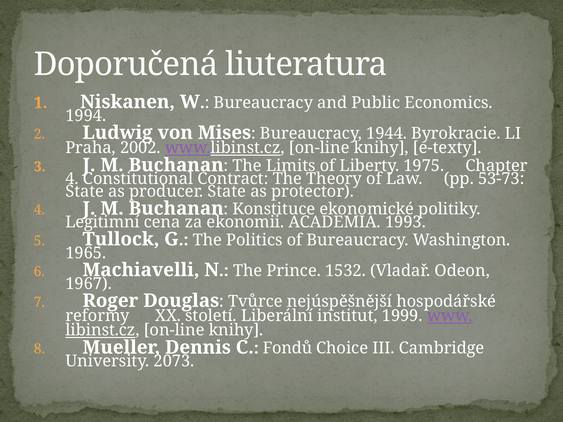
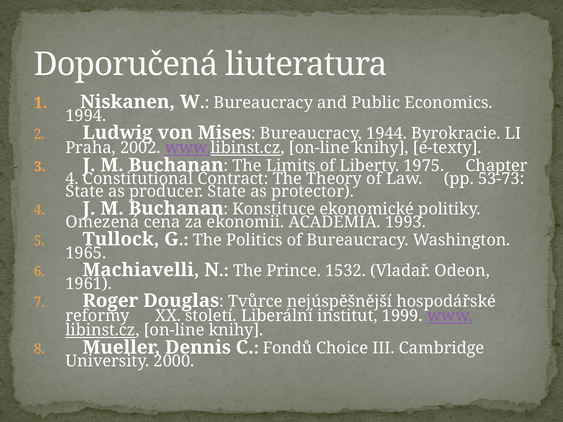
Legitimní: Legitimní -> Omezená (102, 222)
1967: 1967 -> 1961 (89, 284)
2073: 2073 -> 2000 (174, 361)
